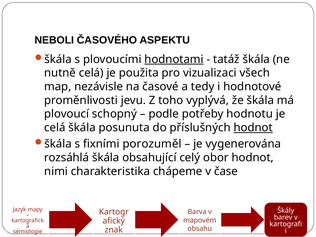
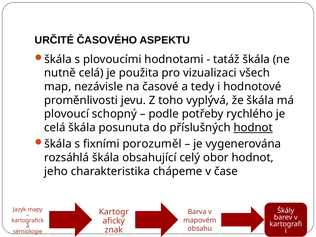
NEBOLI: NEBOLI -> URČITÉ (54, 40)
hodnotami underline: present -> none (174, 59)
hodnotu: hodnotu -> rychlého (250, 114)
nimi: nimi -> jeho (56, 171)
